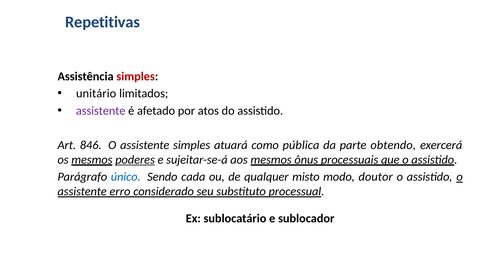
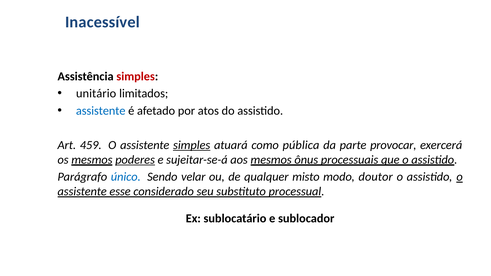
Repetitivas: Repetitivas -> Inacessível (102, 22)
assistente colour: purple -> blue (101, 111)
846: 846 -> 459 (91, 145)
simples underline: none -> present (192, 145)
obtendo: obtendo -> provocar (393, 145)
cada: cada -> velar (193, 177)
erro: erro -> esse (120, 192)
